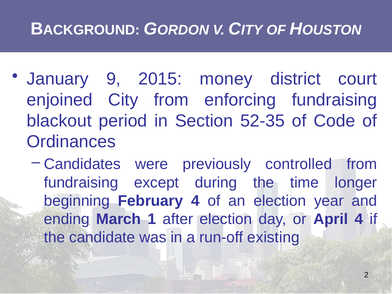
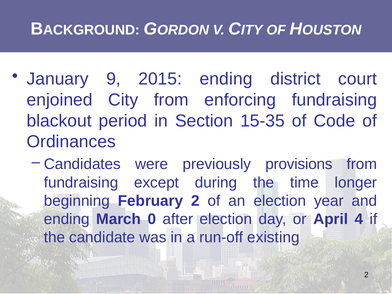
2015 money: money -> ending (226, 79)
52-35: 52-35 -> 15-35 (263, 121)
controlled: controlled -> provisions (299, 164)
February 4: 4 -> 2 (195, 201)
1: 1 -> 0 (152, 219)
